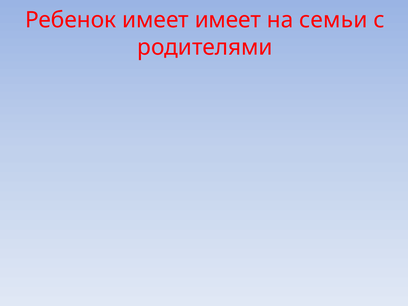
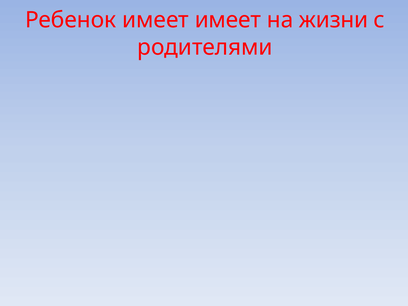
семьи: семьи -> жизни (334, 20)
